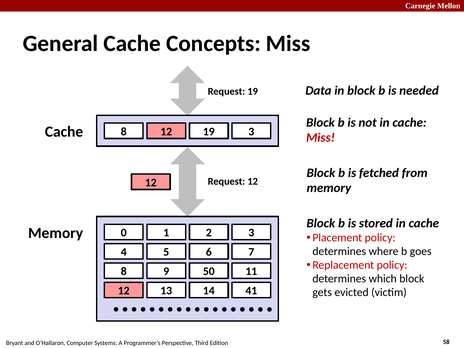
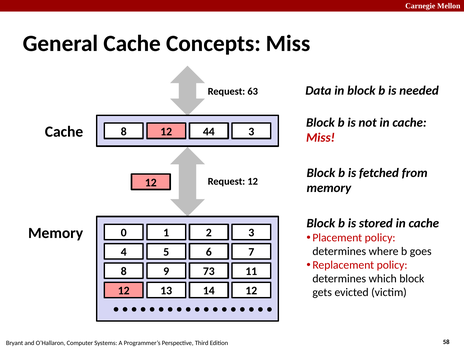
Request 19: 19 -> 63 (253, 91)
19: 19 -> 44 (209, 132)
50: 50 -> 73 (209, 271)
14 41: 41 -> 12 (251, 291)
